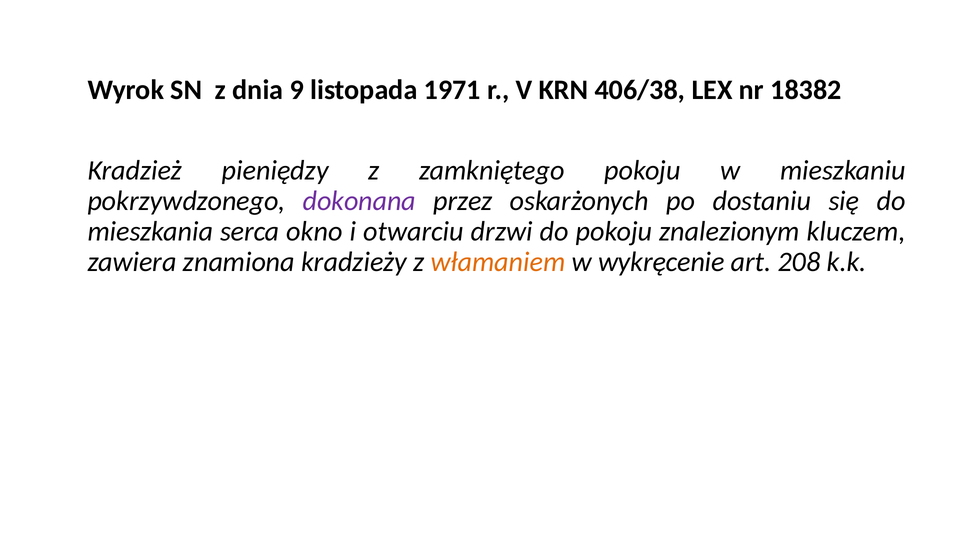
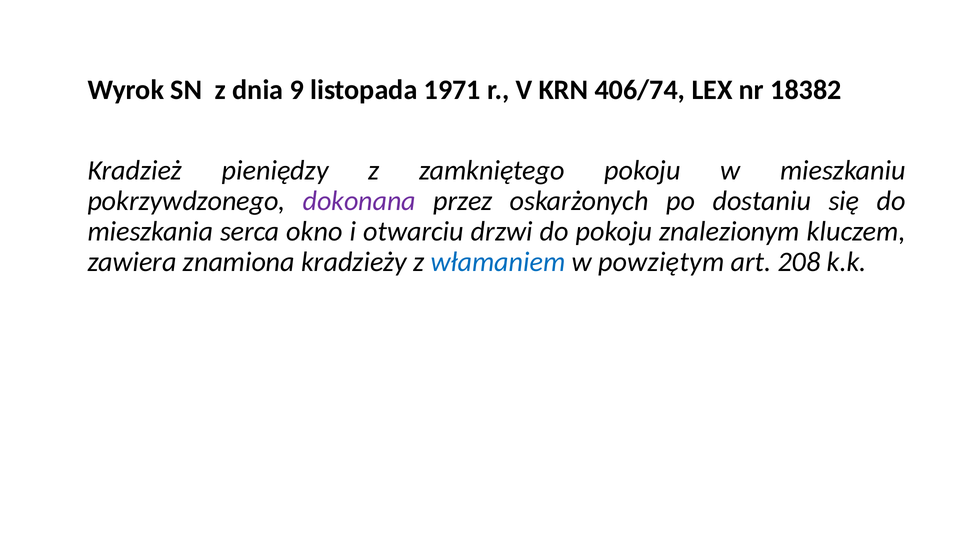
406/38: 406/38 -> 406/74 (640, 90)
włamaniem colour: orange -> blue (498, 262)
wykręcenie: wykręcenie -> powziętym (661, 262)
